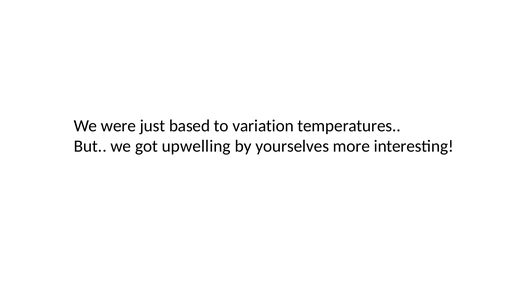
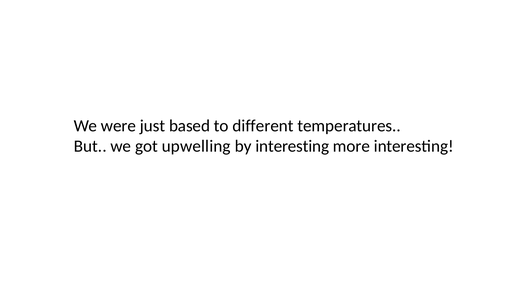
variation: variation -> different (263, 126)
by yourselves: yourselves -> interesting (292, 146)
